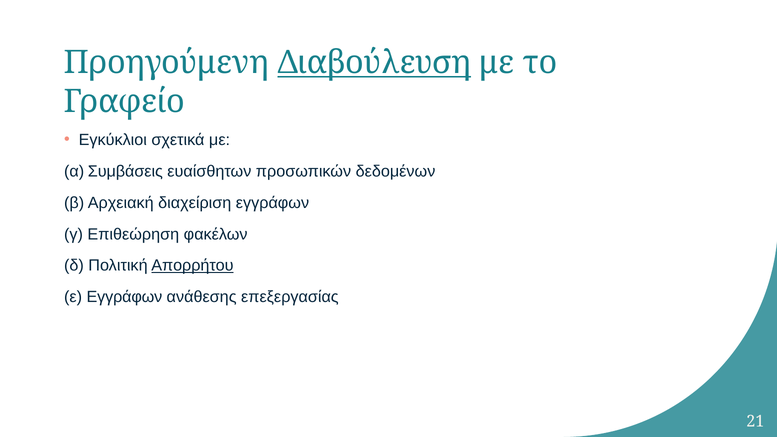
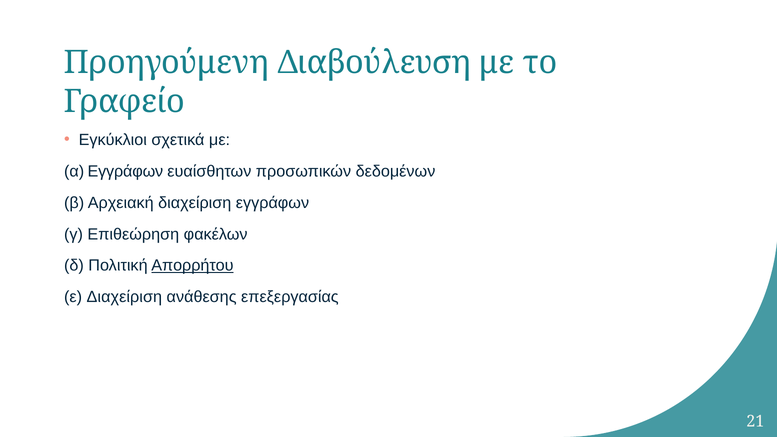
Διαβούλευση underline: present -> none (374, 63)
α Συμβάσεις: Συμβάσεις -> Εγγράφων (125, 171)
ε Εγγράφων: Εγγράφων -> Διαχείριση (124, 297)
